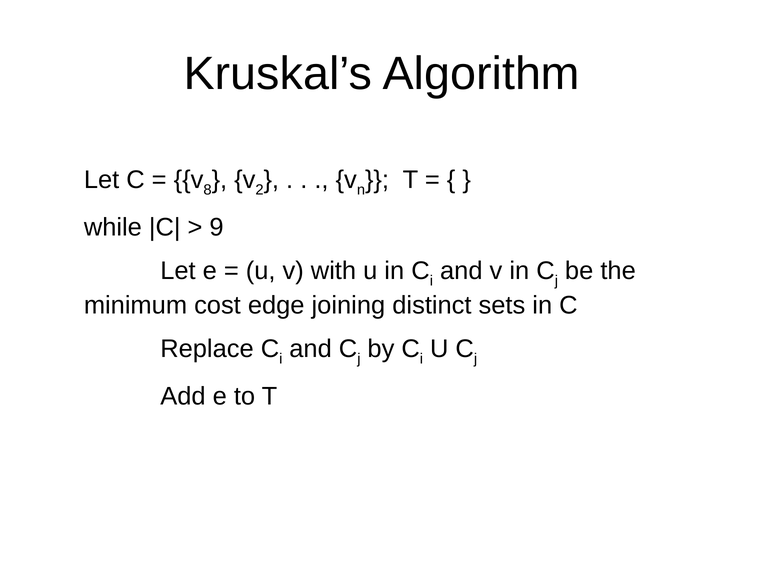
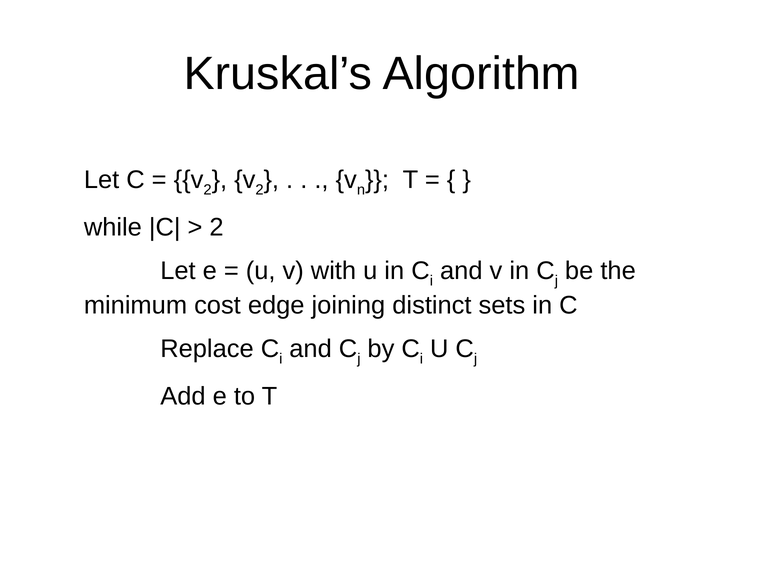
8: 8 -> 2 (208, 190)
9: 9 -> 2 (217, 228)
